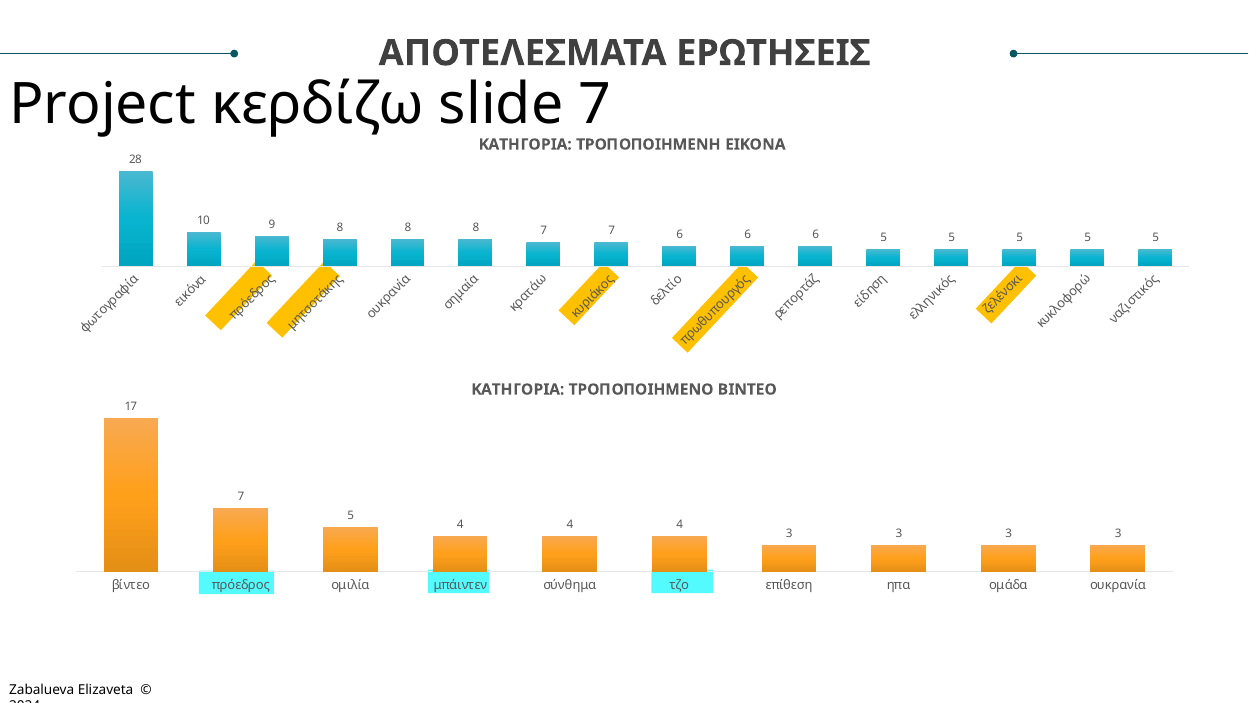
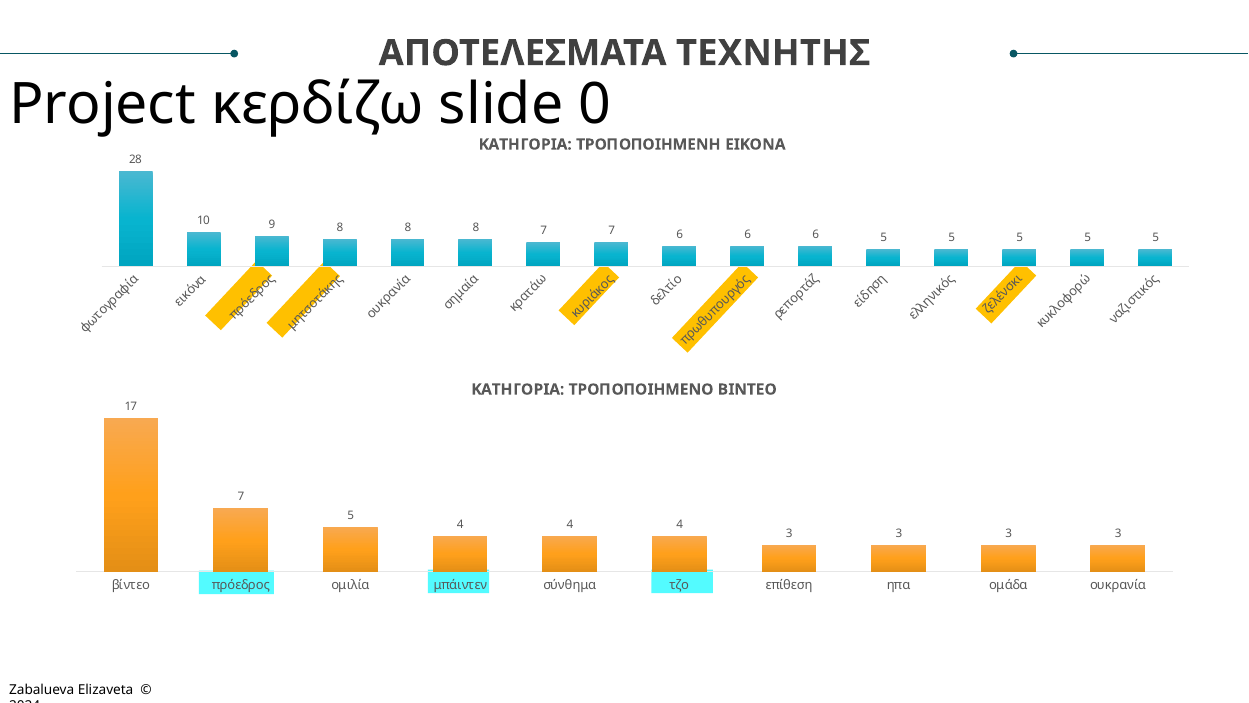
ΕΡΩΤΗΣΕΙΣ: ΕΡΩΤΗΣΕΙΣ -> ΤΕΧΝΗΤΗΣ (773, 53)
slide 7: 7 -> 0 (595, 105)
